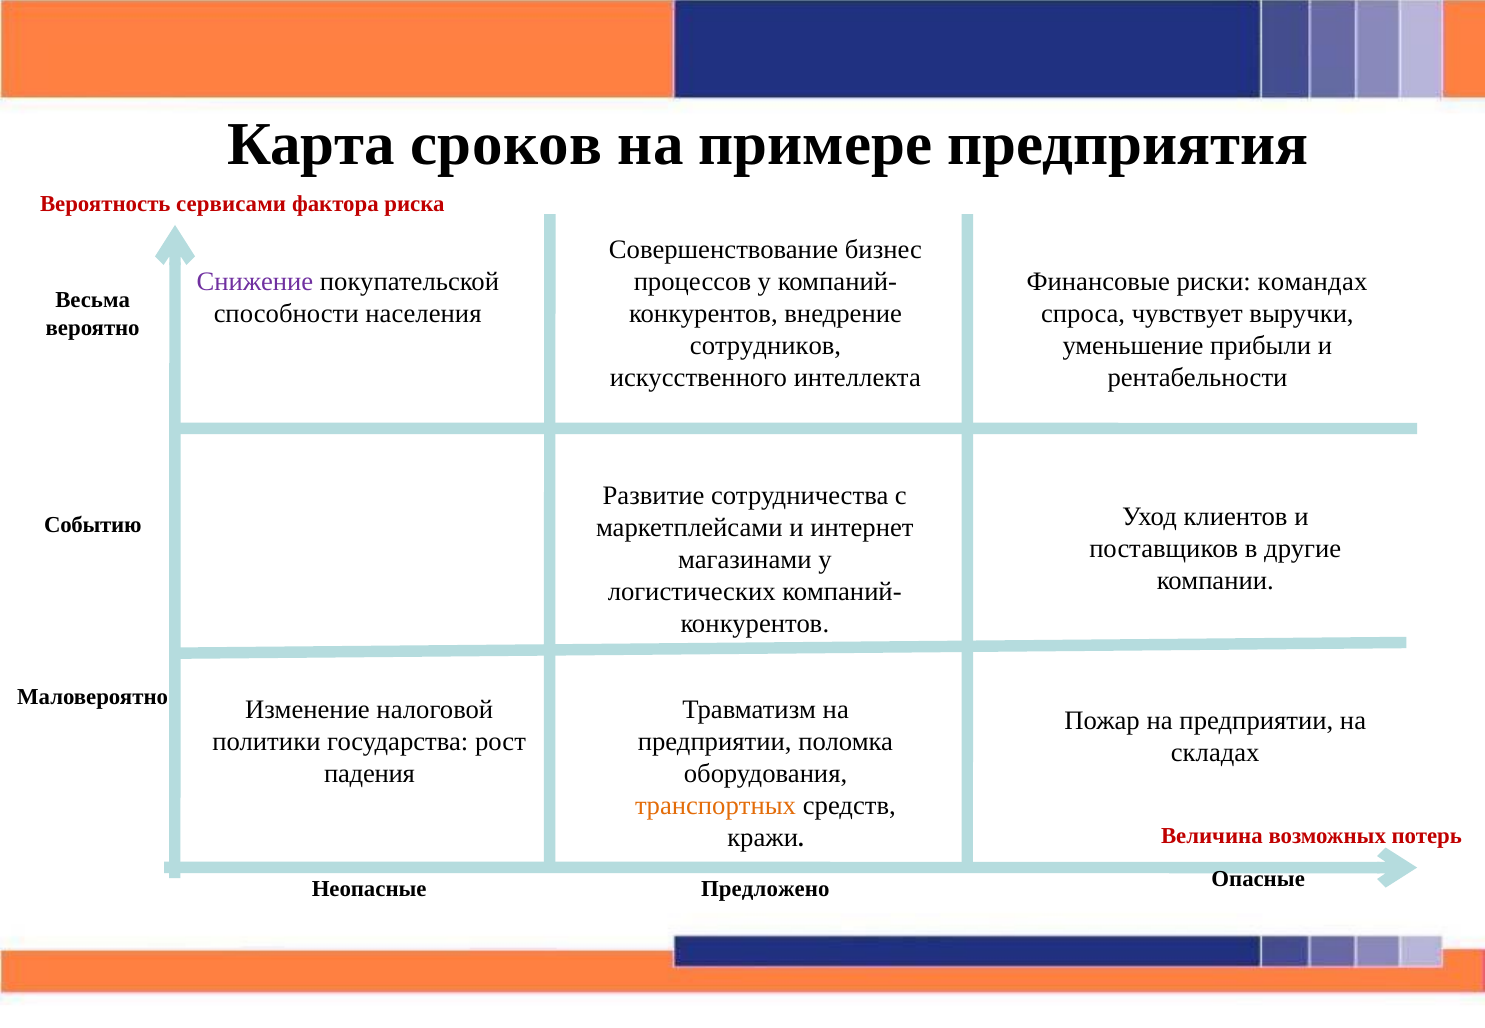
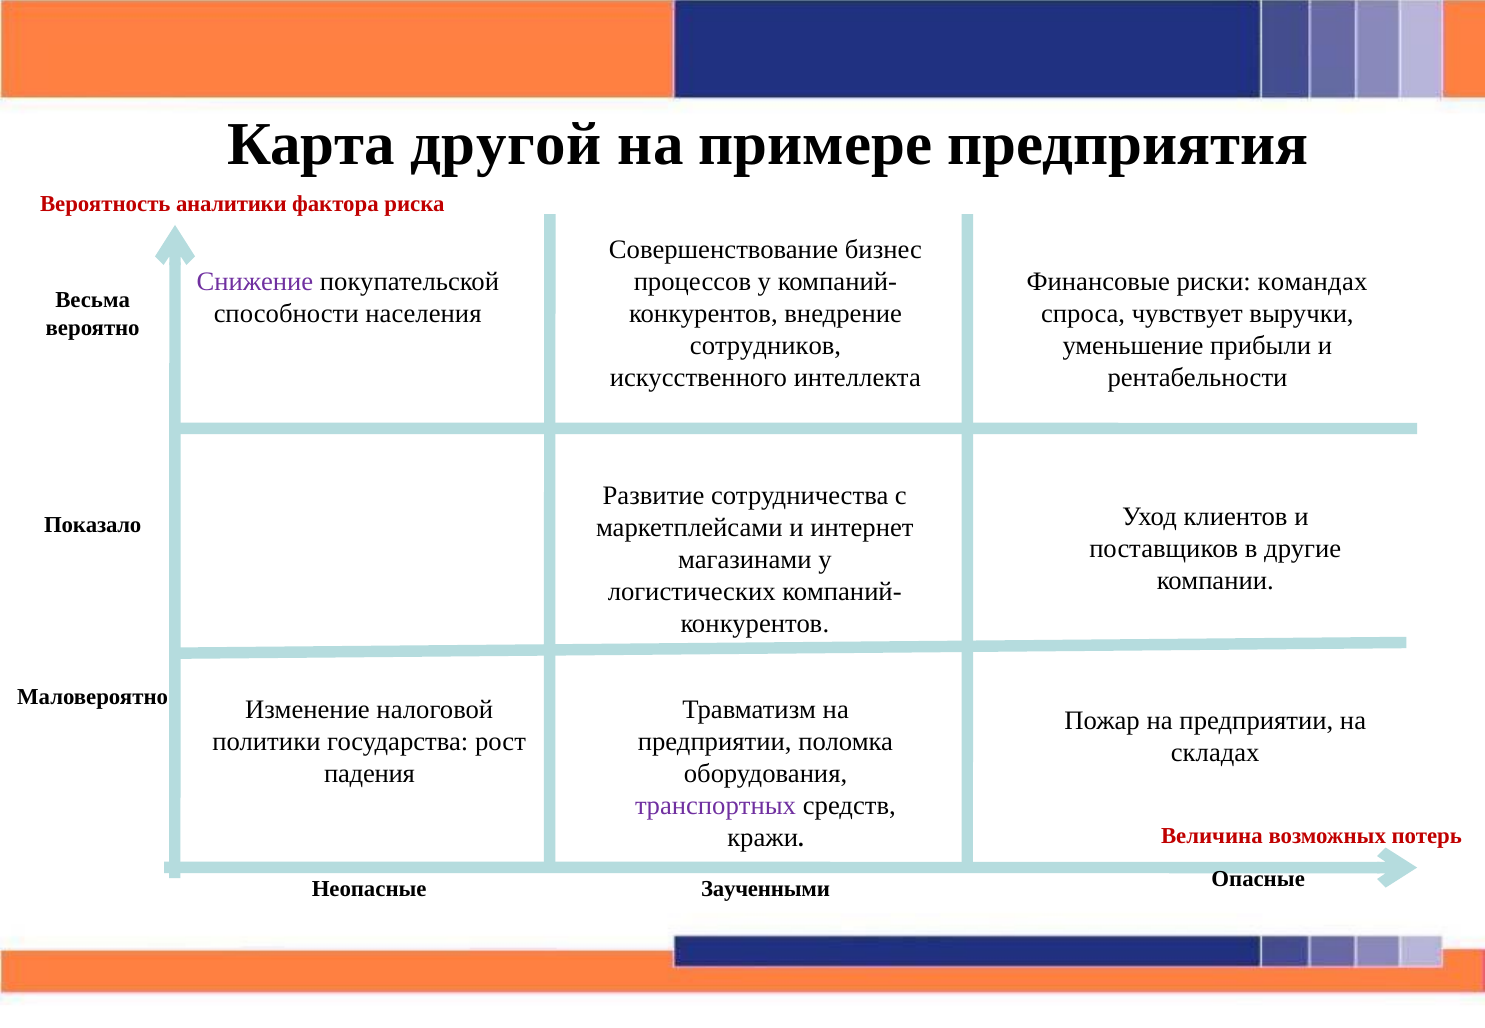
сроков: сроков -> другой (506, 144)
сервисами: сервисами -> аналитики (231, 204)
Событию: Событию -> Показало (93, 525)
транспортных colour: orange -> purple (716, 806)
Предложено: Предложено -> Заученными (765, 889)
